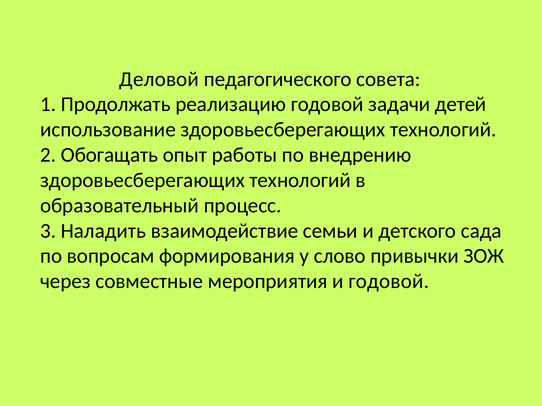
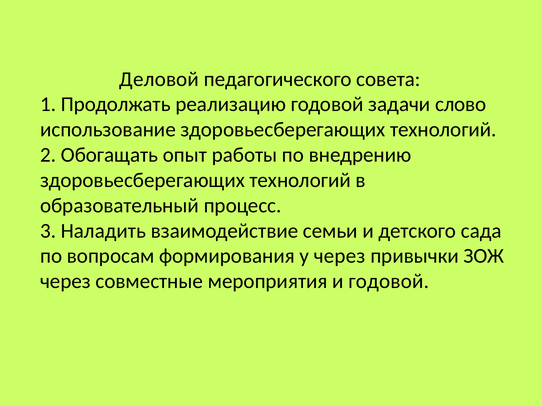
детей: детей -> слово (461, 104)
у слово: слово -> через (340, 256)
